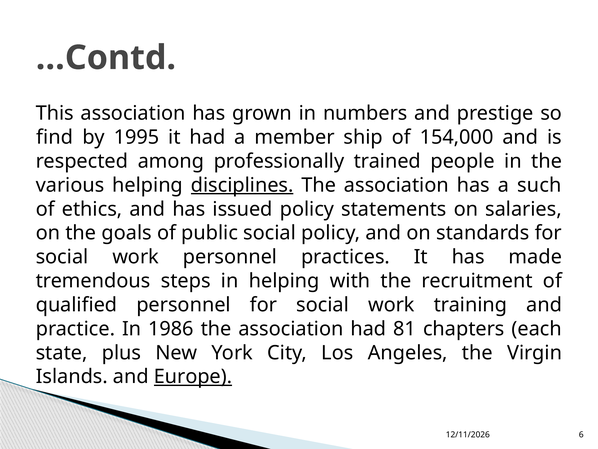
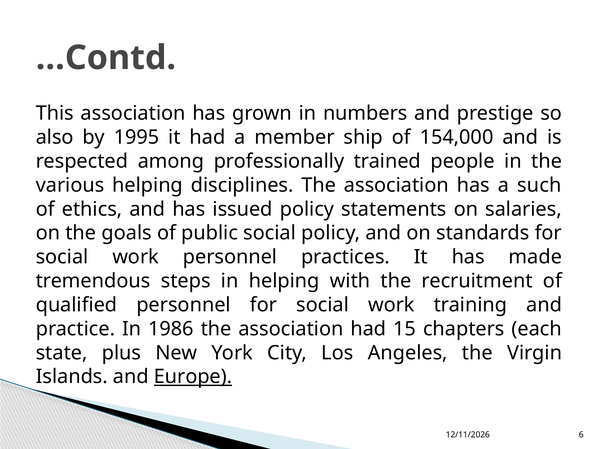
find: find -> also (55, 137)
disciplines underline: present -> none (242, 185)
81: 81 -> 15 (405, 328)
